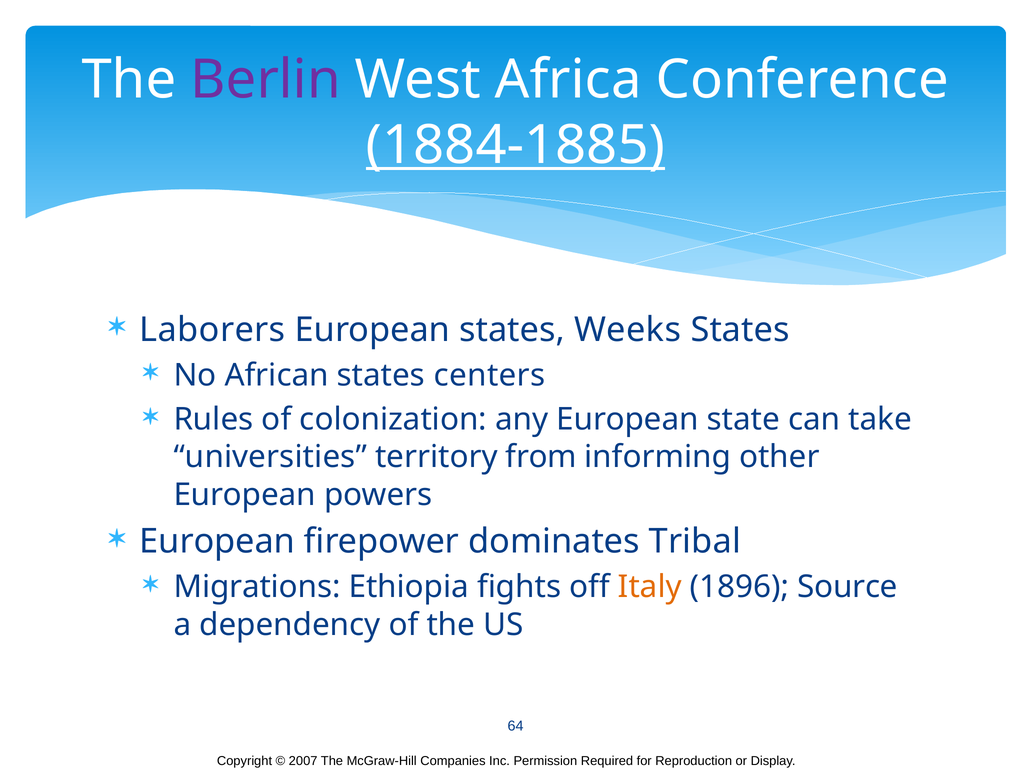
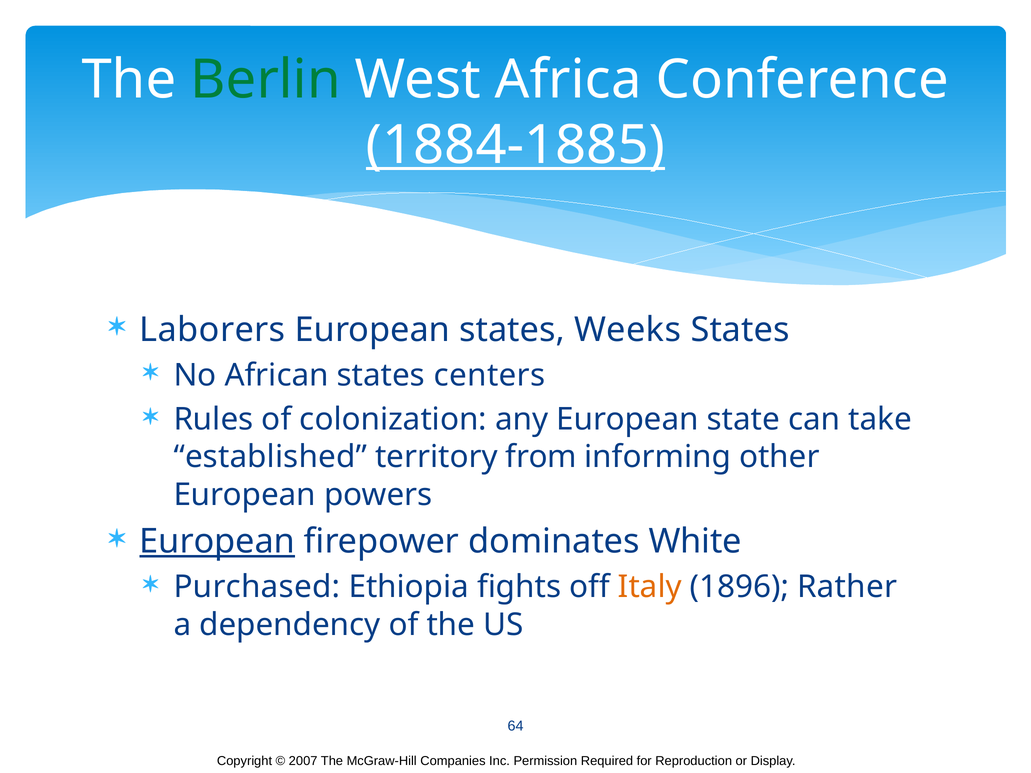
Berlin colour: purple -> green (266, 80)
universities: universities -> established (270, 457)
European underline: none -> present (217, 542)
Tribal: Tribal -> White (695, 542)
Migrations: Migrations -> Purchased (257, 587)
Source: Source -> Rather (847, 587)
